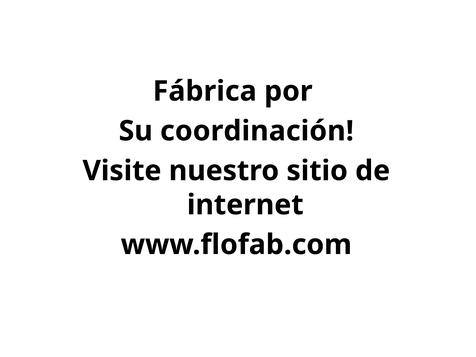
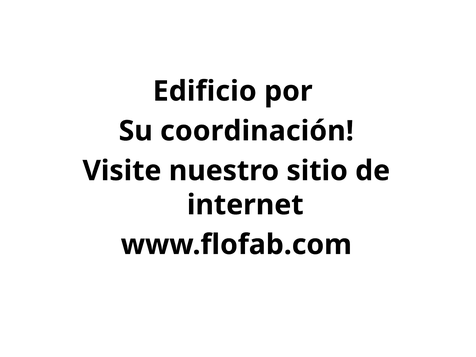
Fábrica: Fábrica -> Edificio (205, 91)
